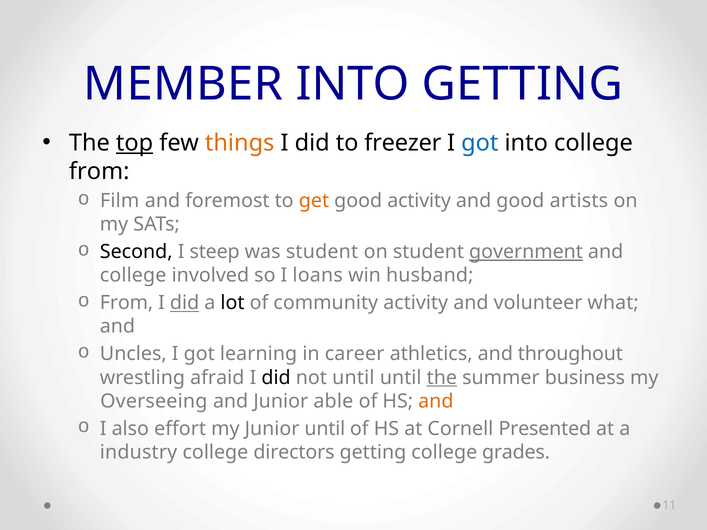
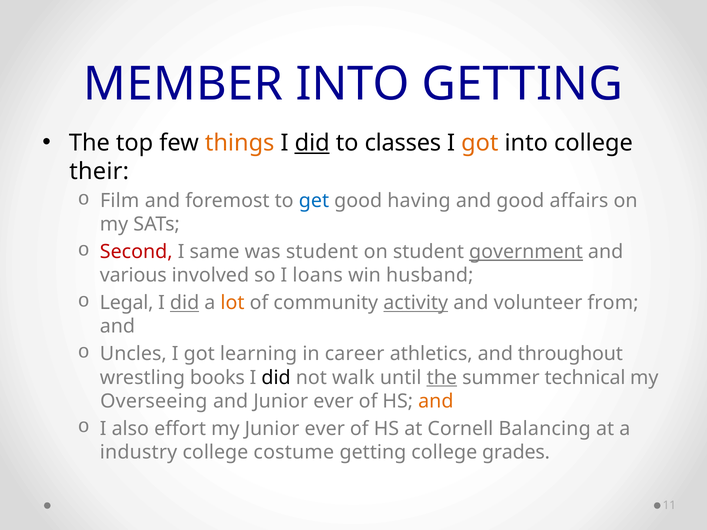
top underline: present -> none (135, 143)
did underline: none -> present (312, 143)
freezer: freezer -> classes (403, 143)
got colour: blue -> orange (480, 143)
from: from -> their (99, 171)
get colour: orange -> blue (314, 201)
good activity: activity -> having (419, 201)
artists: artists -> affairs (579, 201)
Second colour: black -> red (136, 252)
steep: steep -> same (215, 252)
college: college -> various (133, 276)
From: From -> Legal (127, 303)
lot colour: black -> orange (233, 303)
activity underline: none -> present (416, 303)
what: what -> from (613, 303)
afraid: afraid -> books (217, 378)
not until: until -> walk (353, 378)
business: business -> technical (585, 378)
and Junior able: able -> ever (333, 401)
my Junior until: until -> ever (325, 429)
Presented: Presented -> Balancing (545, 429)
directors: directors -> costume (294, 452)
